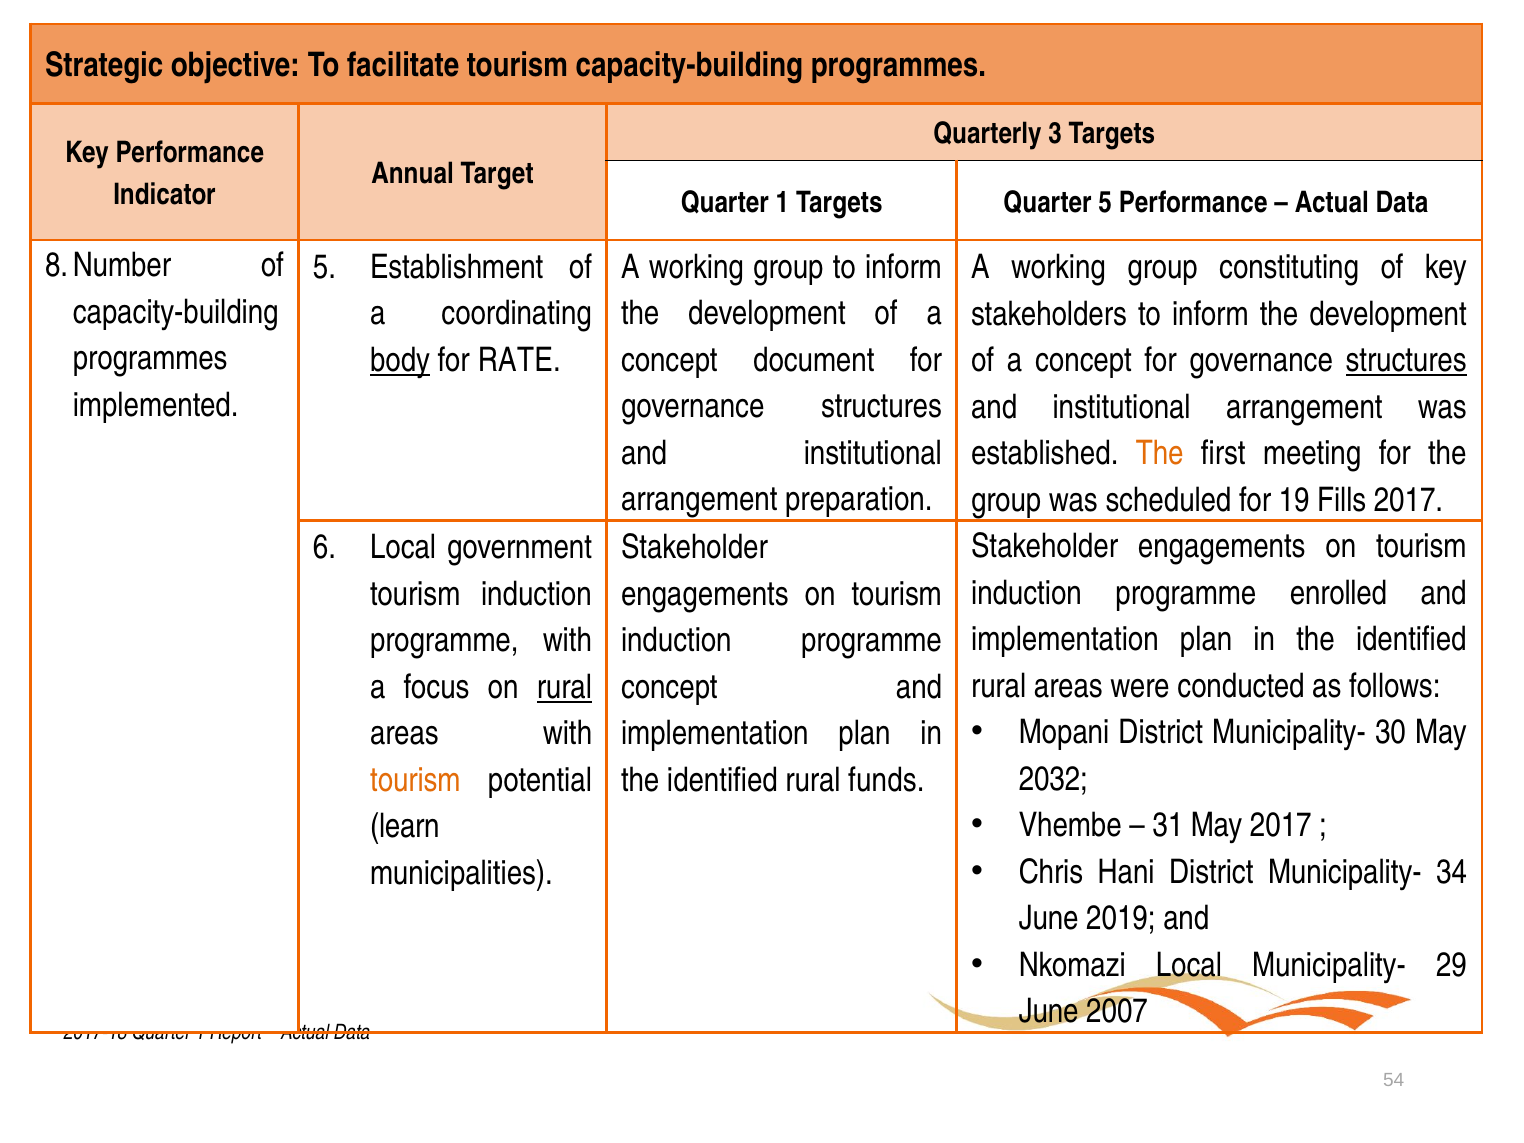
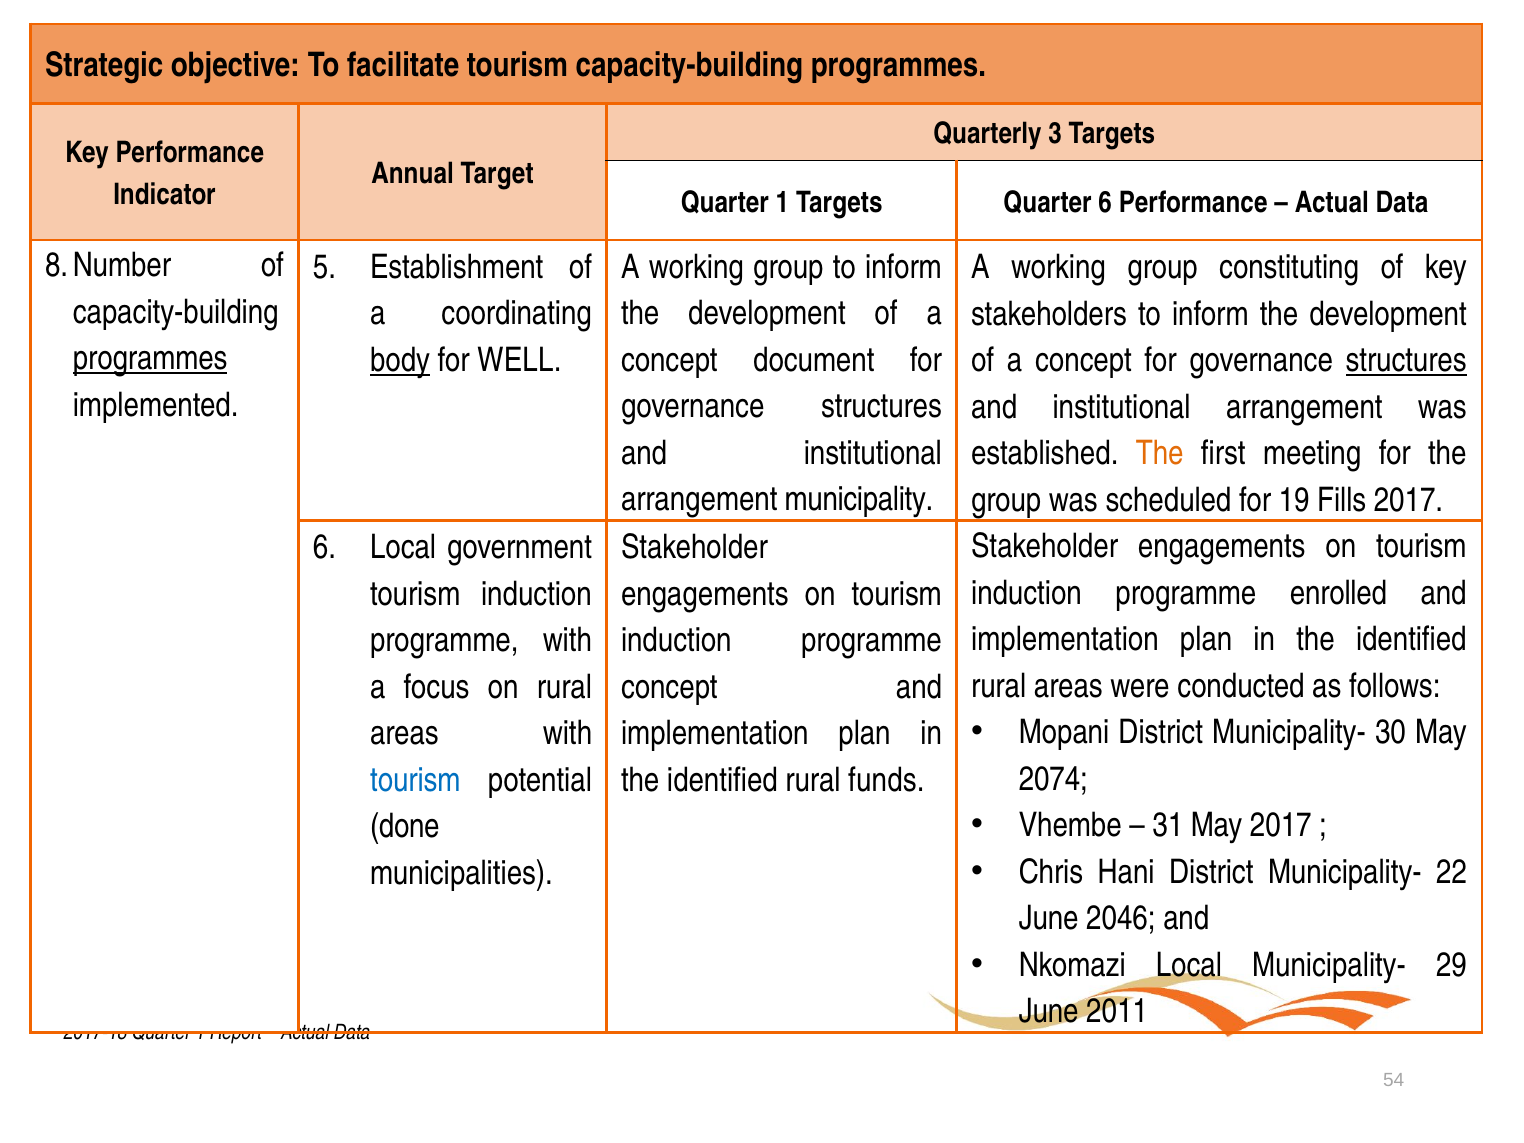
Quarter 5: 5 -> 6 (1105, 202)
programmes underline: none -> present (150, 359)
RATE: RATE -> WELL (519, 360)
preparation: preparation -> municipality (859, 500)
rural underline: present -> none (564, 687)
2032: 2032 -> 2074 (1053, 779)
tourism colour: orange -> blue (415, 780)
learn: learn -> done (405, 827)
34: 34 -> 22 (1452, 872)
2019: 2019 -> 2046 (1121, 918)
2007: 2007 -> 2011 (1117, 1011)
